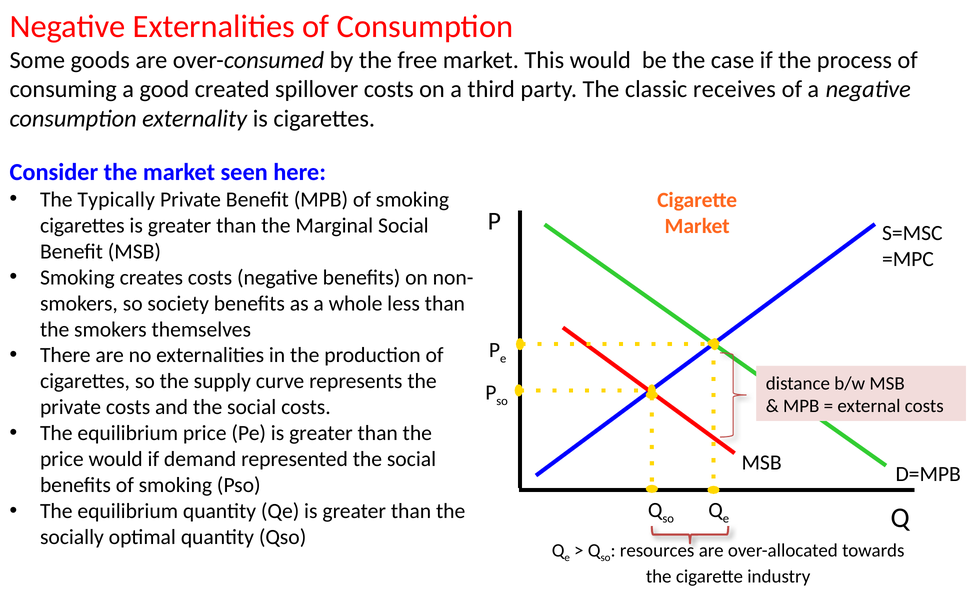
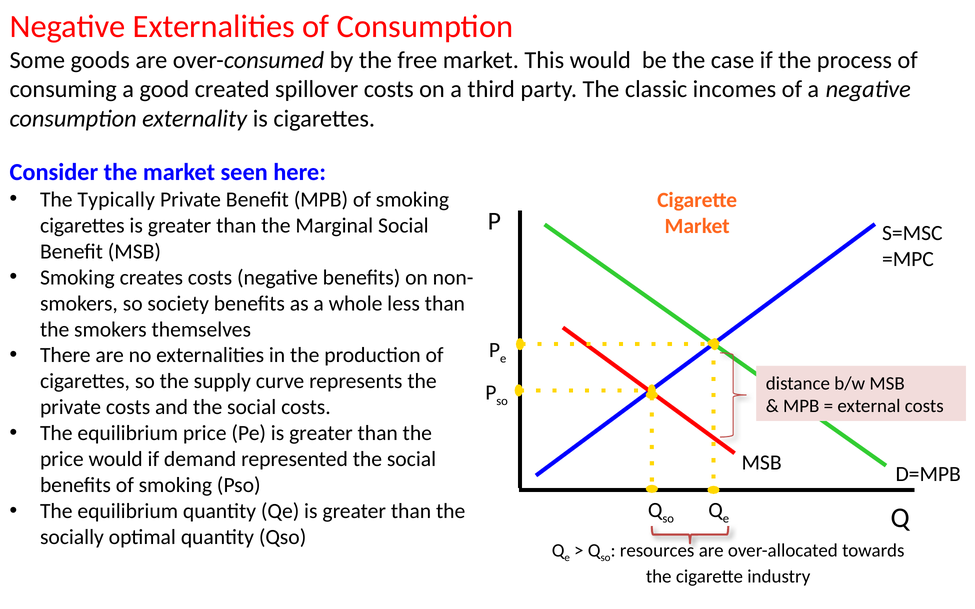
receives: receives -> incomes (734, 89)
